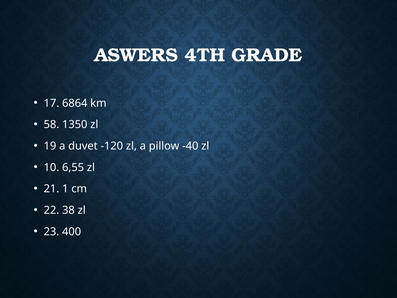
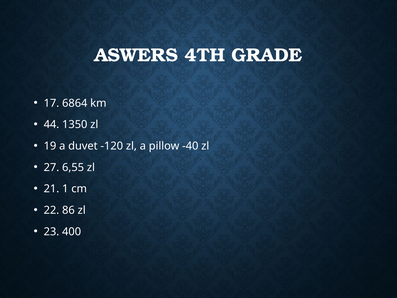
58: 58 -> 44 (51, 124)
10: 10 -> 27 (51, 167)
38: 38 -> 86 (68, 210)
